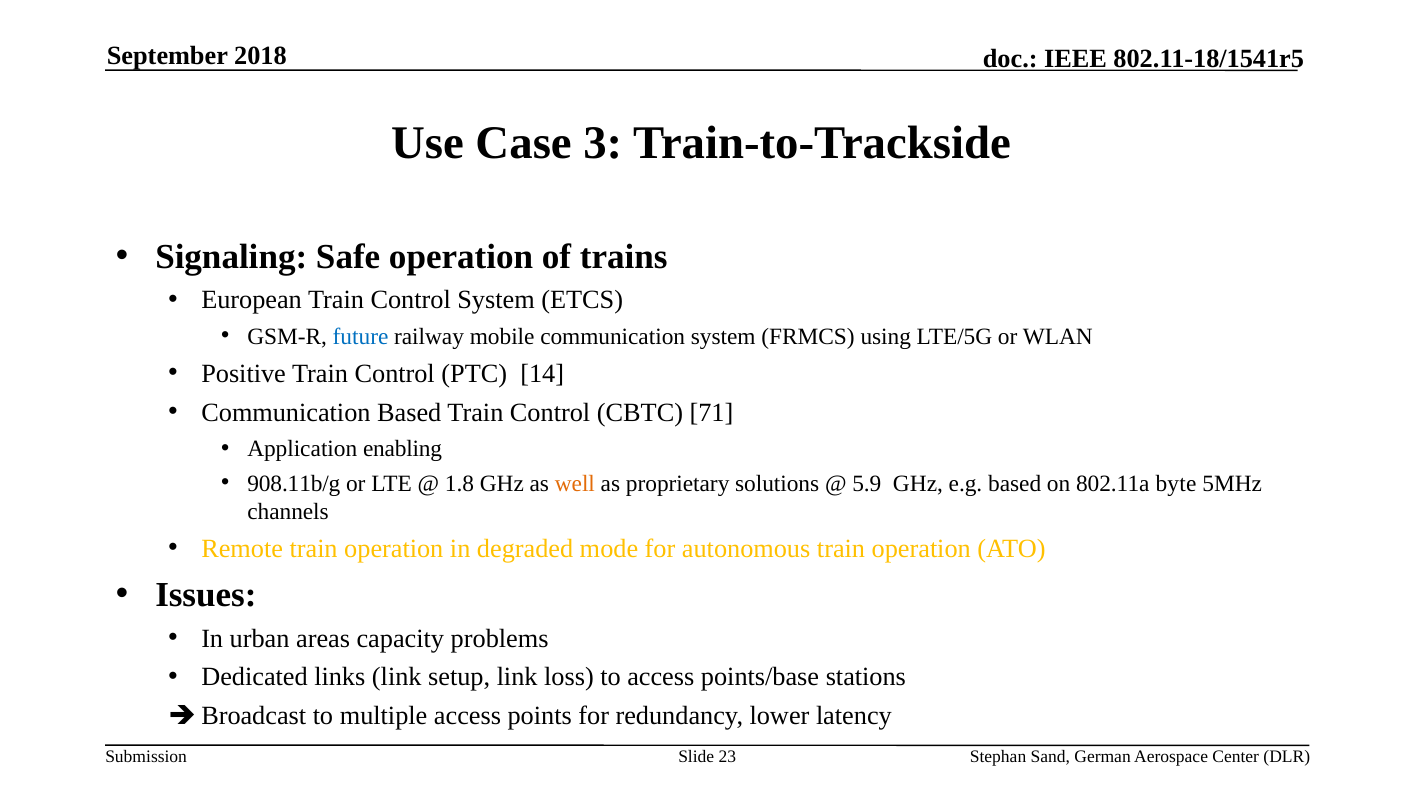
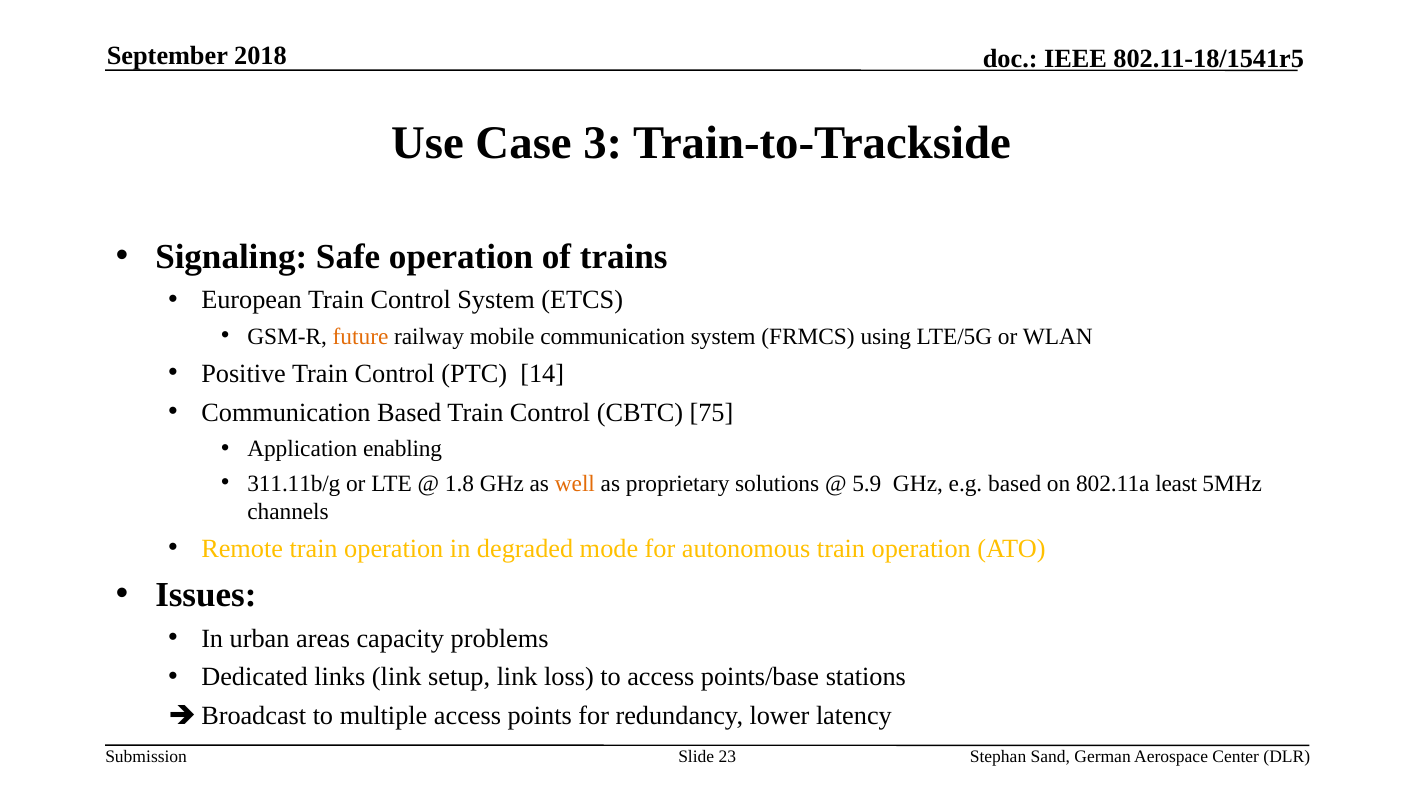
future colour: blue -> orange (361, 336)
71: 71 -> 75 (711, 413)
908.11b/g: 908.11b/g -> 311.11b/g (294, 483)
byte: byte -> least (1176, 483)
